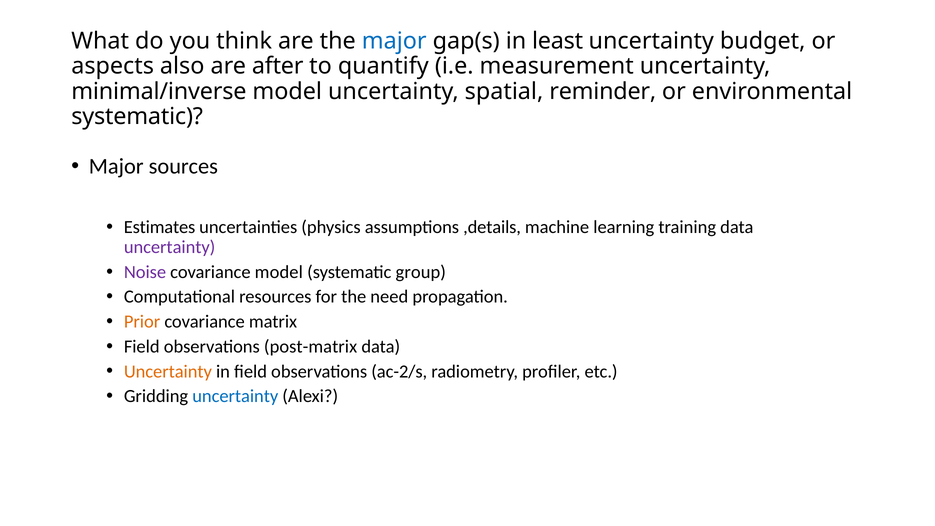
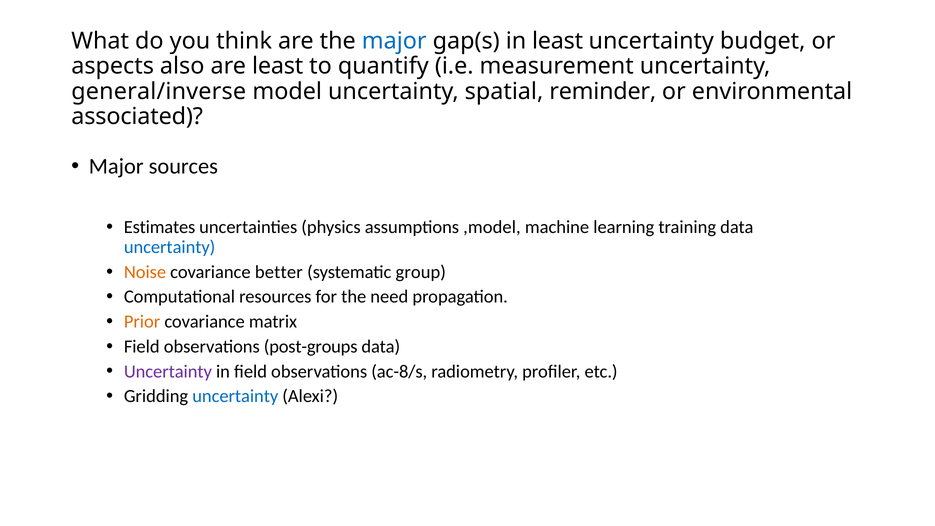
are after: after -> least (278, 66)
minimal/inverse: minimal/inverse -> general/inverse (159, 91)
systematic: systematic -> associated (137, 117)
,details: ,details -> ,model (492, 227)
uncertainty colour: purple -> blue (170, 247)
Noise colour: purple -> orange (145, 272)
covariance model: model -> better (279, 272)
post-matrix: post-matrix -> post-groups (311, 347)
Uncertainty colour: orange -> purple (168, 371)
ac-2/s: ac-2/s -> ac-8/s (399, 371)
